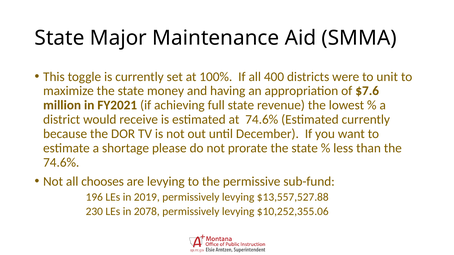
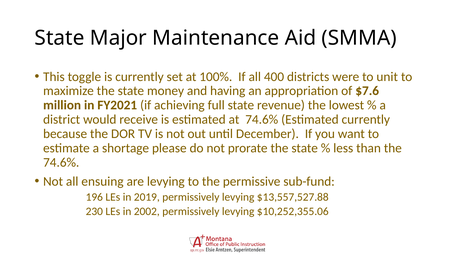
chooses: chooses -> ensuing (102, 182)
2078: 2078 -> 2002 (147, 212)
